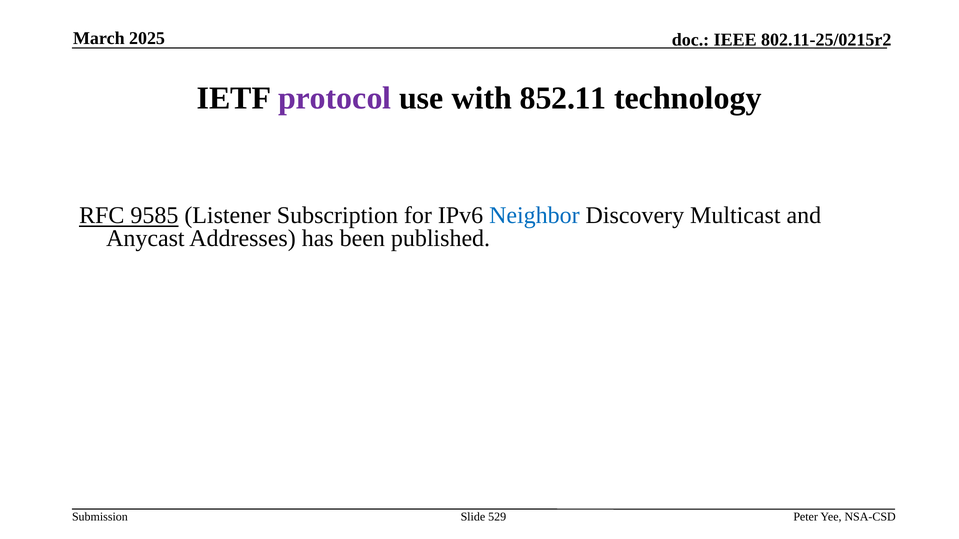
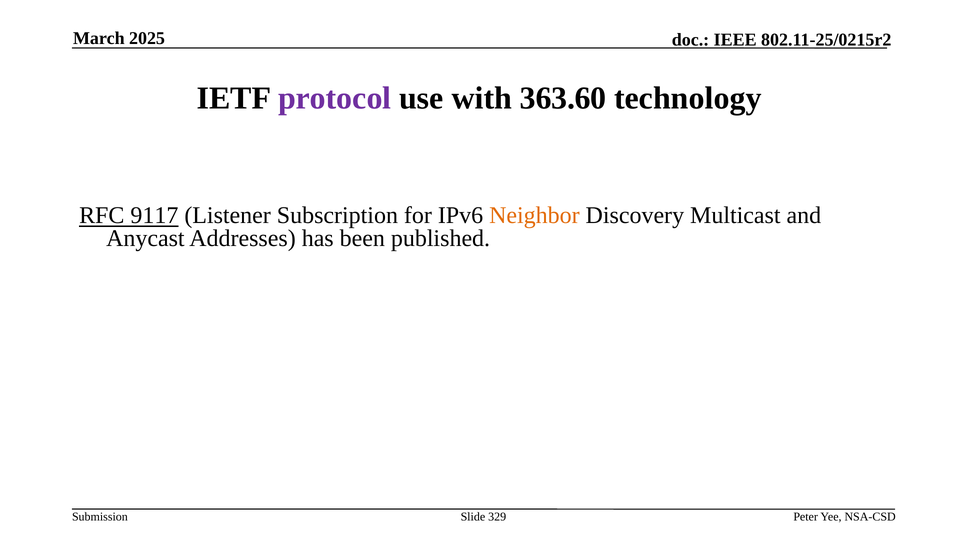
852.11: 852.11 -> 363.60 (563, 98)
9585: 9585 -> 9117 (154, 216)
Neighbor colour: blue -> orange (534, 216)
529: 529 -> 329 (497, 517)
